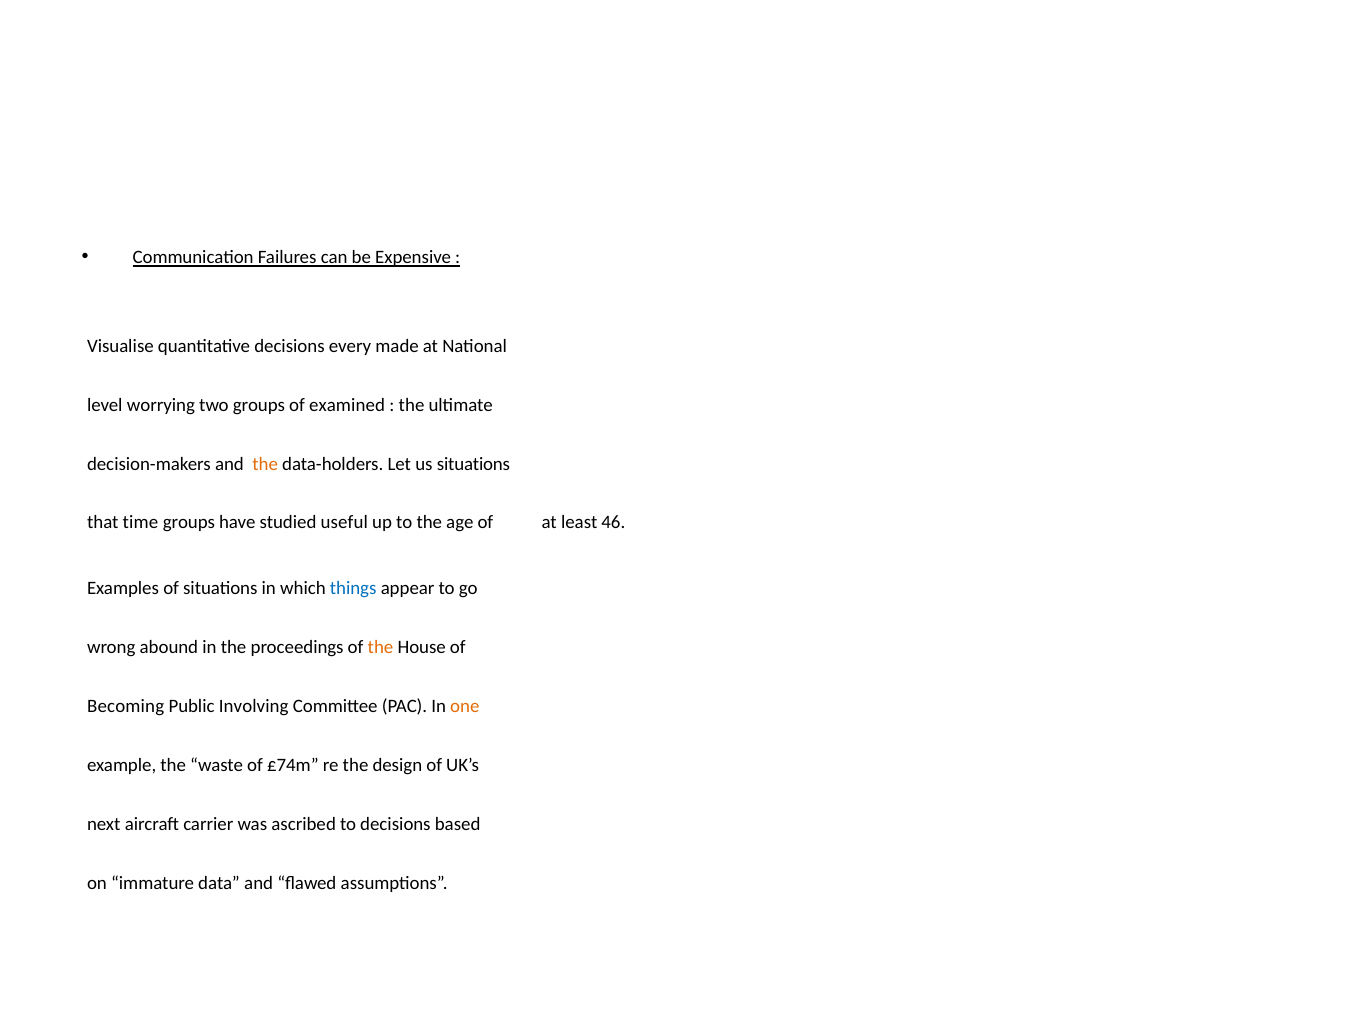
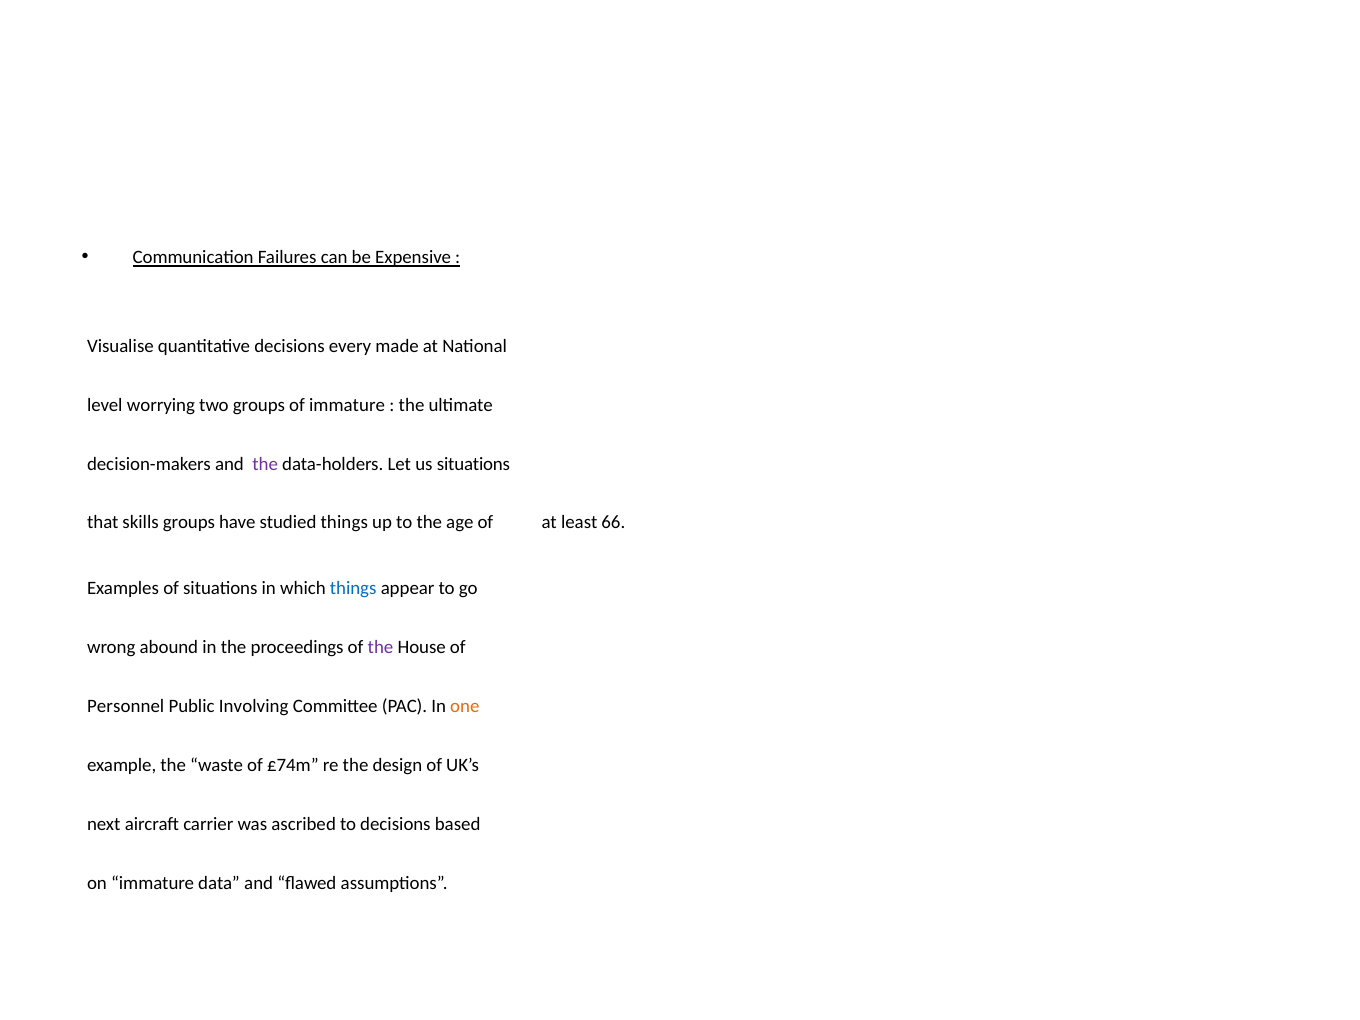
of examined: examined -> immature (347, 405)
the colour: orange -> purple (265, 464)
time: time -> skills (141, 523)
studied useful: useful -> things (344, 523)
46: 46 -> 66 (613, 523)
the colour: orange -> purple (381, 647)
Becoming: Becoming -> Personnel (126, 706)
